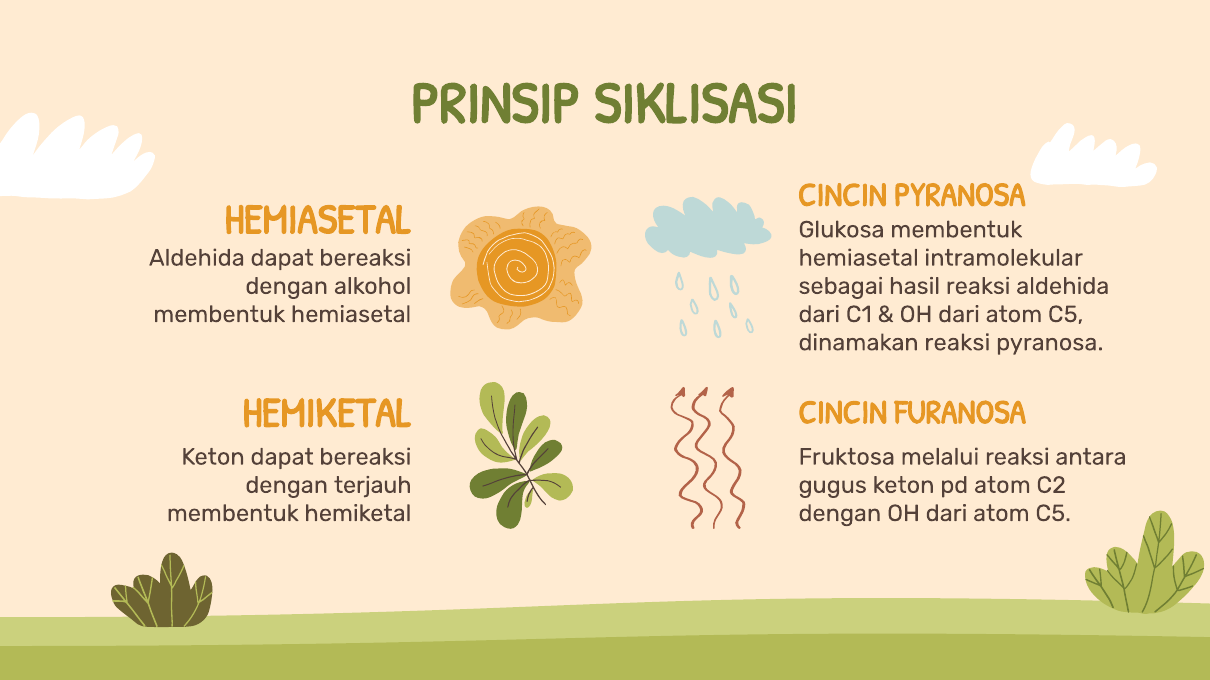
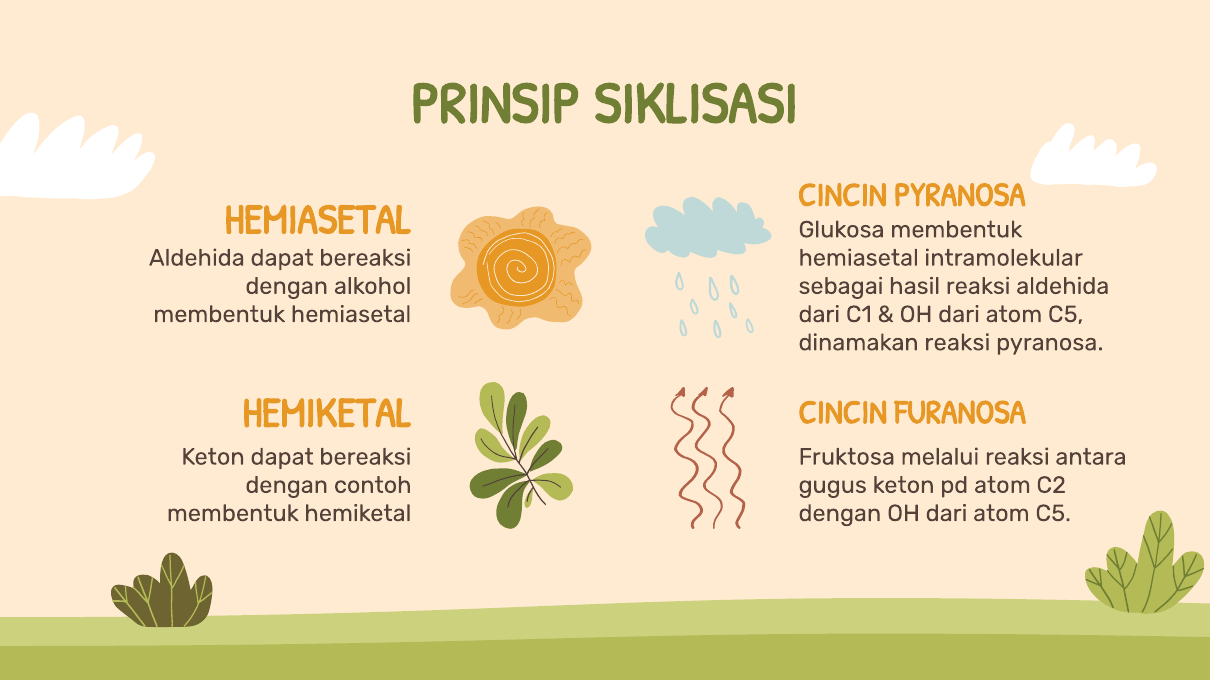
terjauh: terjauh -> contoh (373, 486)
